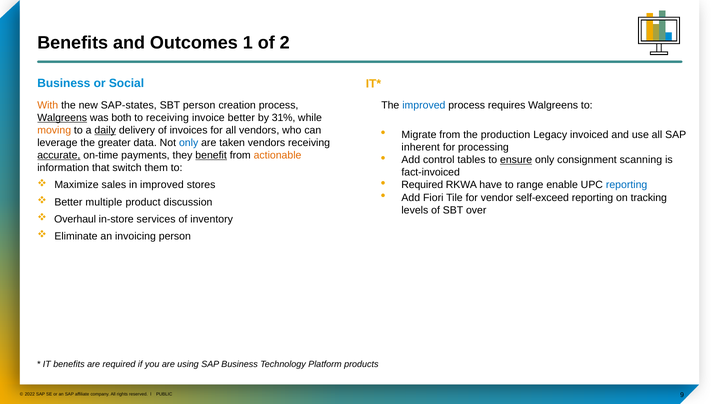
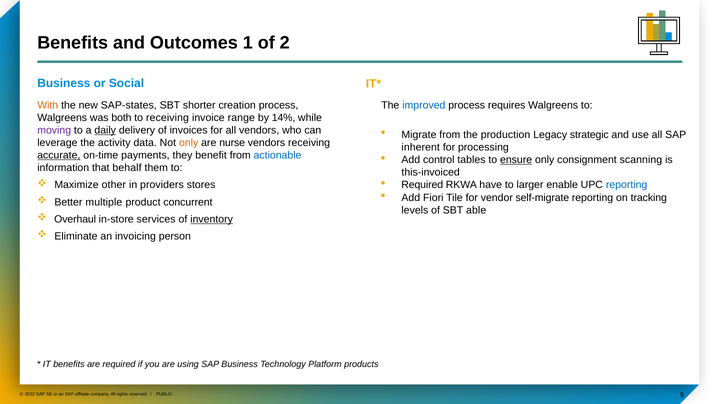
SBT person: person -> shorter (199, 105)
Walgreens underline: present -> none (62, 118)
invoice better: better -> range (241, 118)
31%: 31% -> 14% (284, 118)
moving colour: orange -> purple (54, 130)
invoiced: invoiced -> strategic (589, 135)
greater: greater -> activity (114, 143)
only colour: blue -> orange (189, 143)
taken: taken -> nurse (232, 143)
benefit underline: present -> none (211, 156)
actionable colour: orange -> blue (278, 156)
switch: switch -> behalf (127, 168)
fact-invoiced: fact-invoiced -> this-invoiced (431, 173)
sales: sales -> other (114, 185)
in improved: improved -> providers (162, 185)
range: range -> larger (530, 185)
self-exceed: self-exceed -> self-migrate (542, 198)
discussion: discussion -> concurrent (188, 202)
over: over -> able (476, 210)
inventory underline: none -> present (212, 219)
